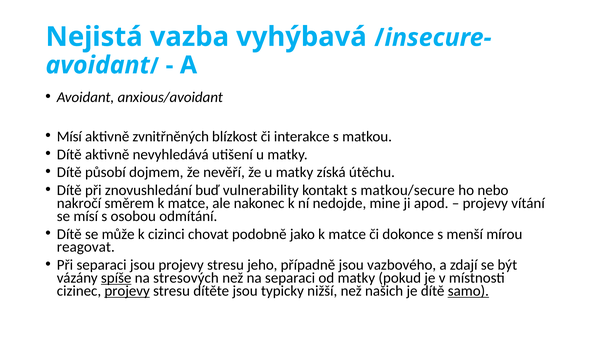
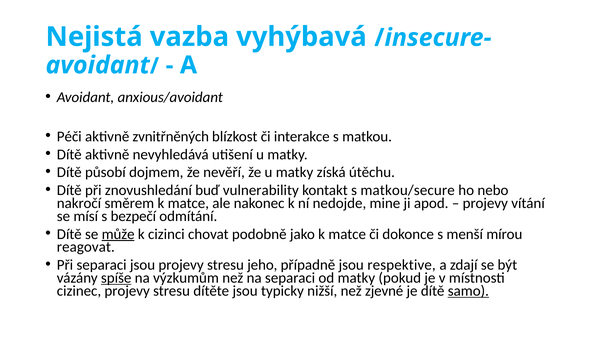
Mísí: Mísí -> Péči (69, 136)
osobou: osobou -> bezpečí (133, 216)
může underline: none -> present (118, 234)
vazbového: vazbového -> respektive (402, 264)
stresových: stresových -> výzkumům (186, 277)
projevy underline: present -> none (127, 290)
našich: našich -> zjevné (384, 290)
